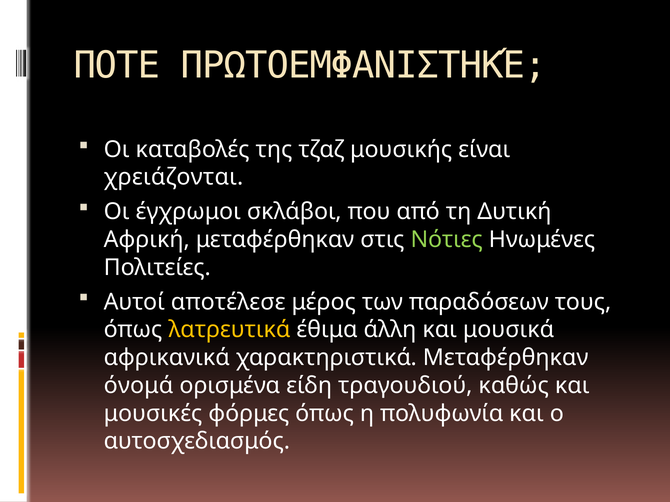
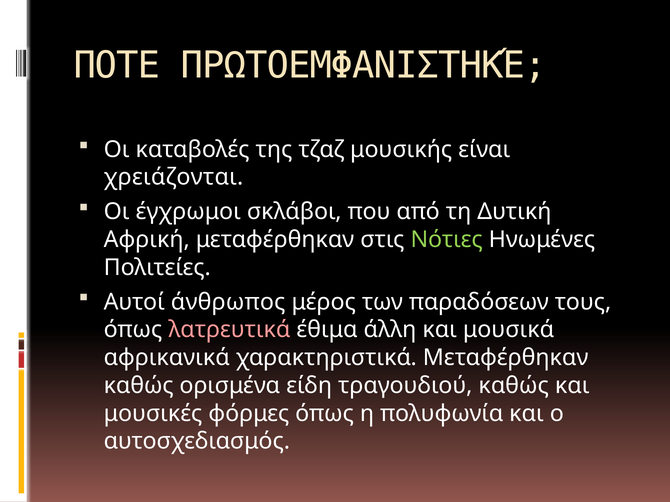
αποτέλεσε: αποτέλεσε -> άνθρωπος (228, 302)
λατρευτικά colour: yellow -> pink (229, 330)
όνομά: όνομά -> καθώς (139, 386)
